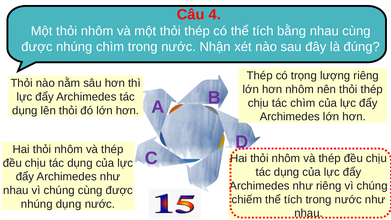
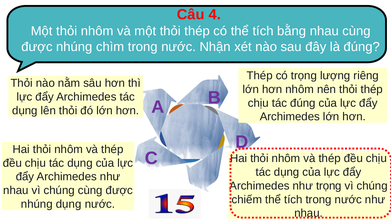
tác chìm: chìm -> đúng (303, 103)
như riêng: riêng -> trọng (329, 186)
